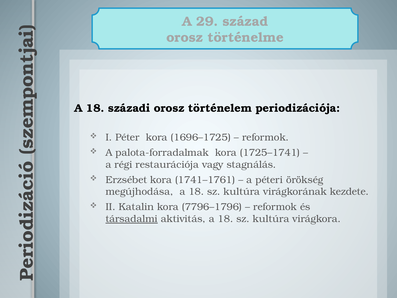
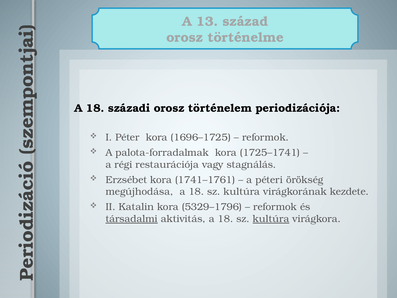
29: 29 -> 13 (207, 21)
7796–1796: 7796–1796 -> 5329–1796 (212, 207)
kultúra underline: none -> present (271, 219)
